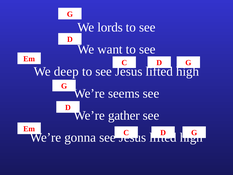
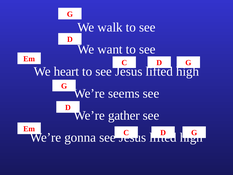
lords: lords -> walk (110, 27)
deep: deep -> heart (66, 71)
